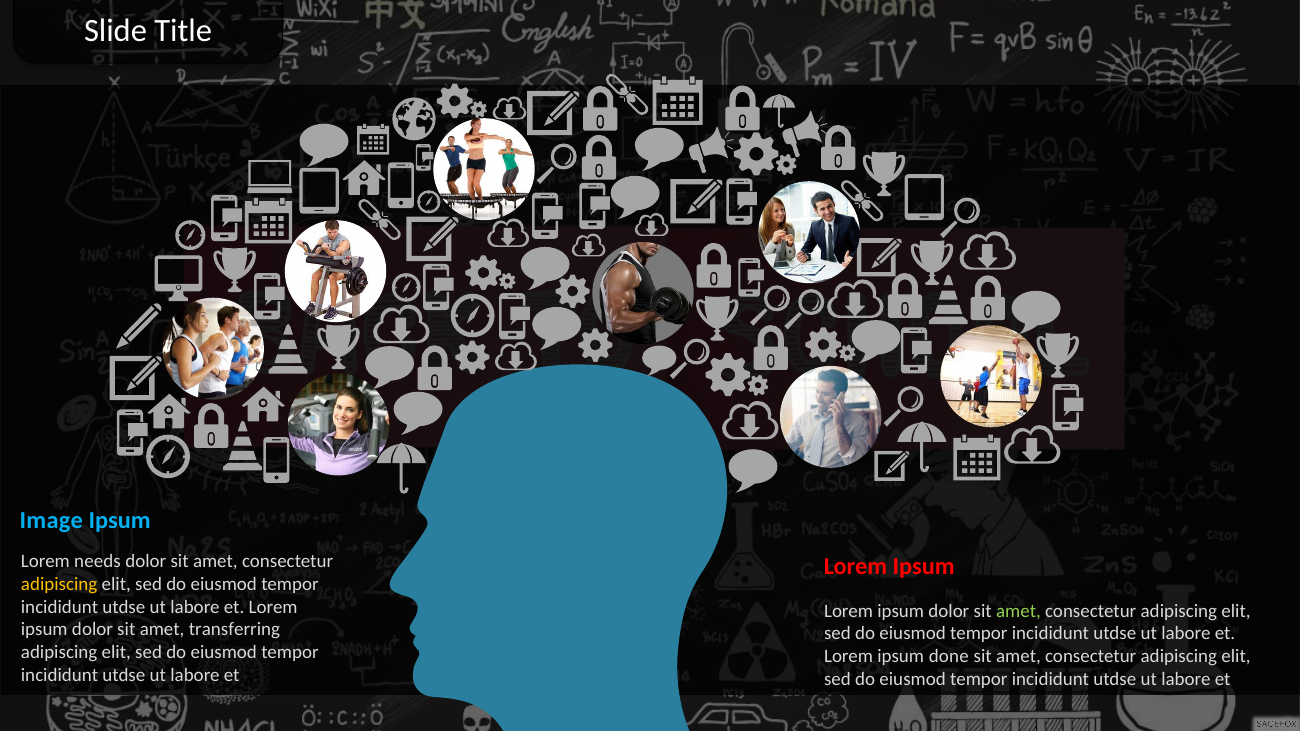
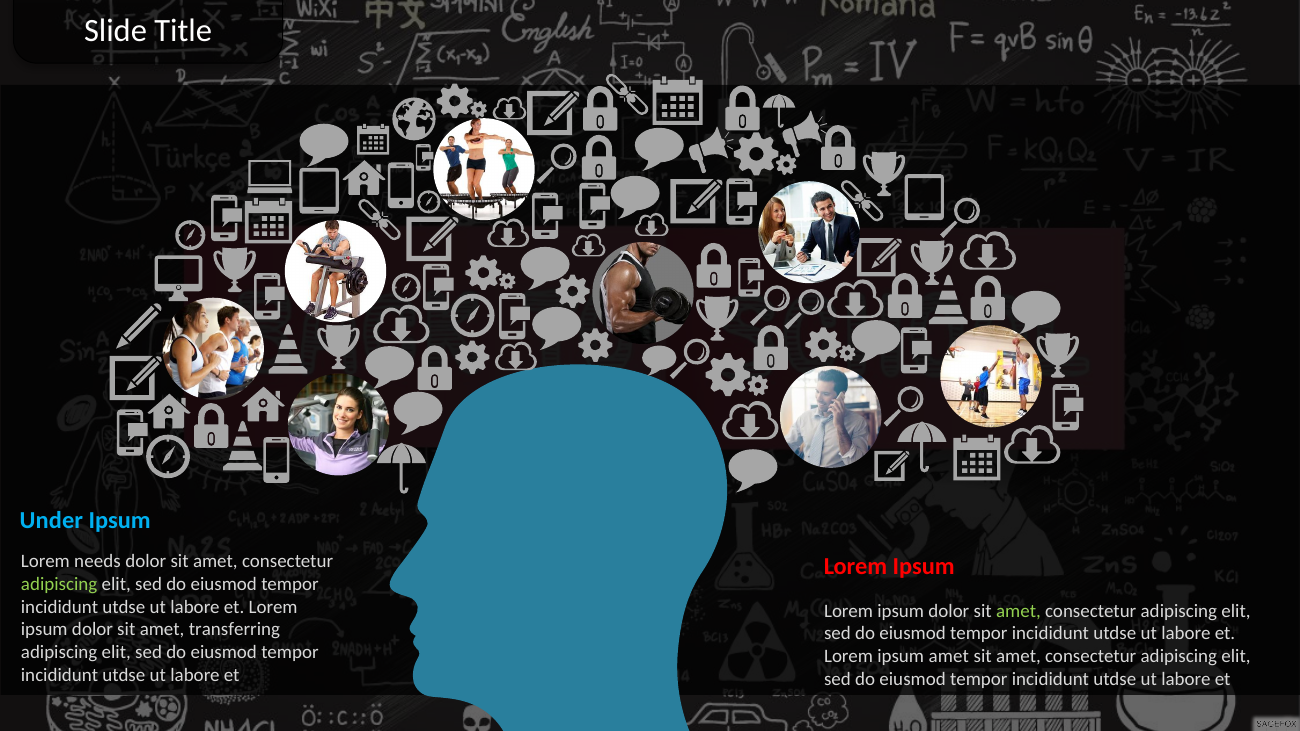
Image: Image -> Under (51, 520)
adipiscing colour: yellow -> light green (59, 584)
ipsum done: done -> amet (949, 657)
